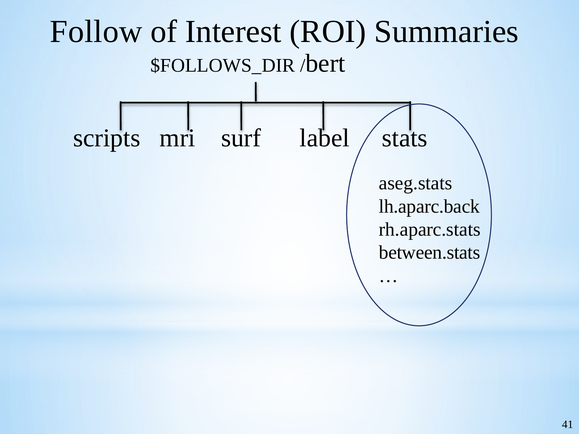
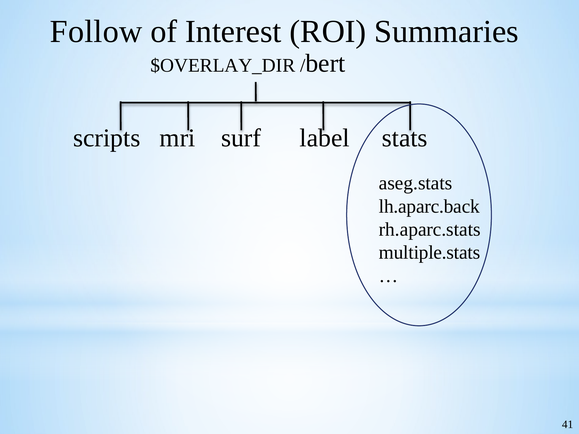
$FOLLOWS_DIR: $FOLLOWS_DIR -> $OVERLAY_DIR (223, 66)
between.stats: between.stats -> multiple.stats (430, 253)
